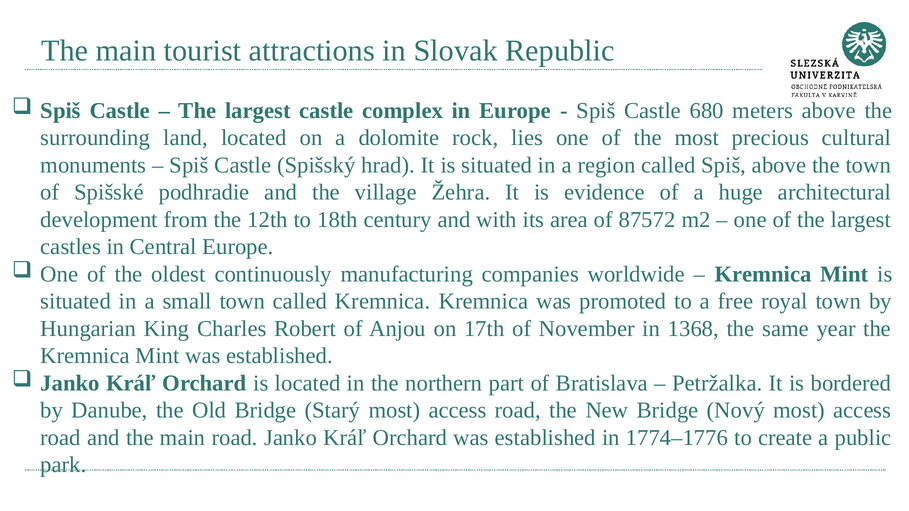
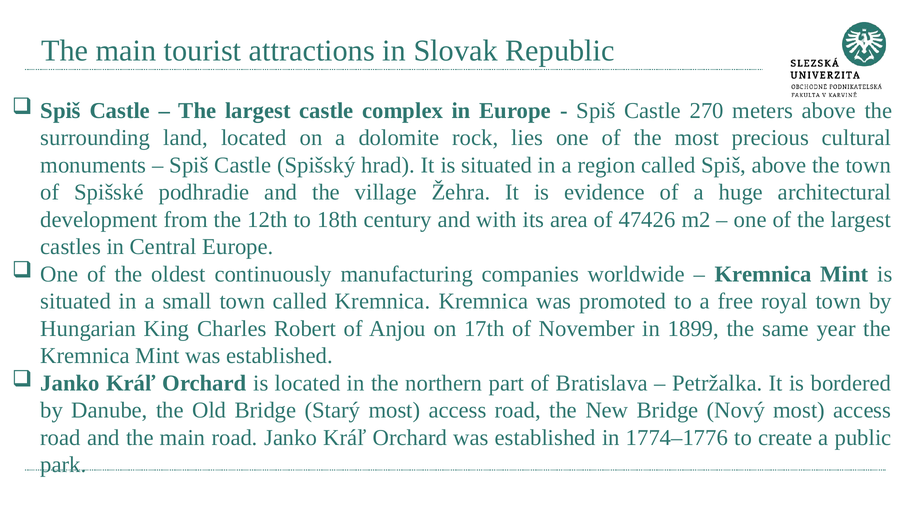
680: 680 -> 270 (707, 111)
87572: 87572 -> 47426 (647, 220)
1368: 1368 -> 1899 (693, 329)
